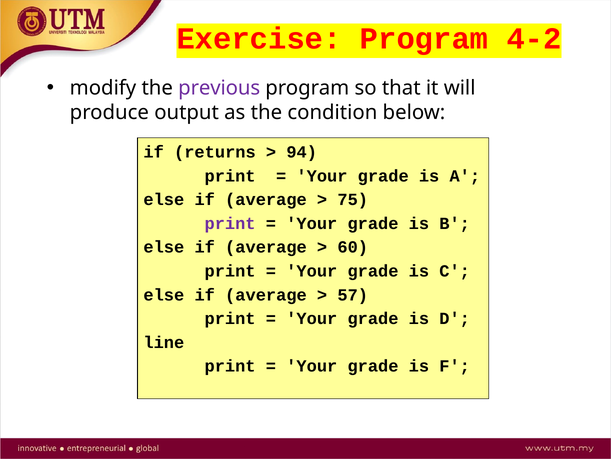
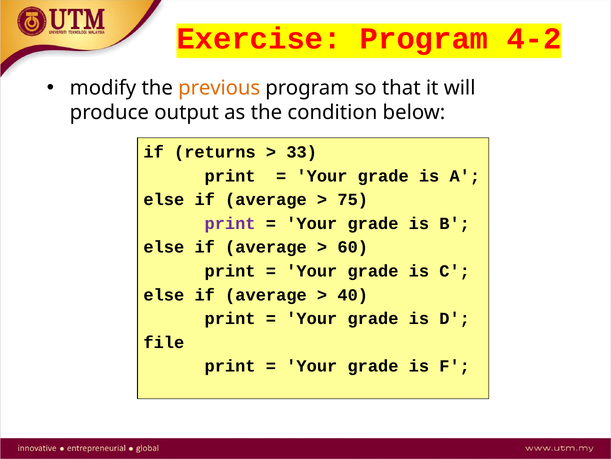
previous colour: purple -> orange (219, 88)
94: 94 -> 33 (302, 152)
57: 57 -> 40 (353, 294)
line: line -> file (164, 342)
